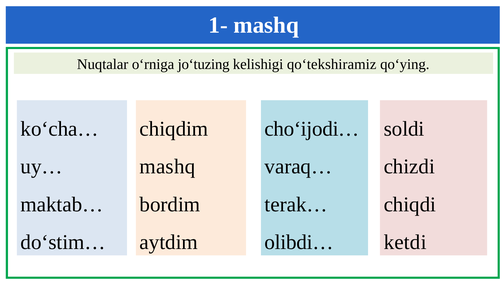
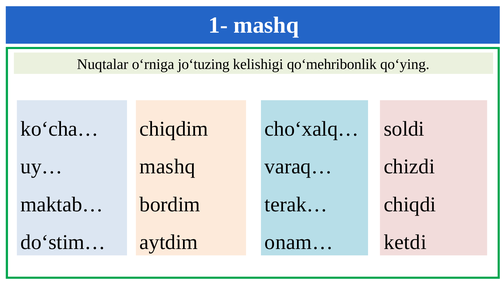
qo‘tekshiramiz: qo‘tekshiramiz -> qo‘mehribonlik (332, 64)
cho‘ijodi…: cho‘ijodi… -> cho‘xalq… (312, 129)
olibdi…: olibdi… -> onam… (299, 242)
